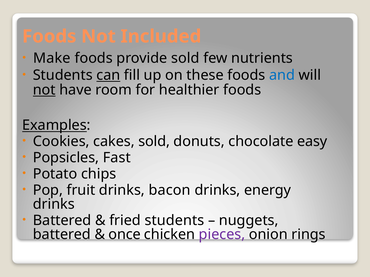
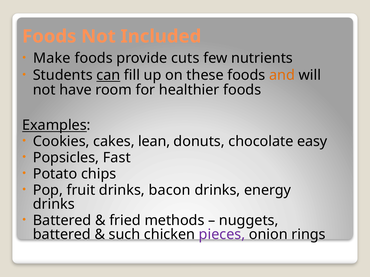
provide sold: sold -> cuts (185, 58)
and colour: blue -> orange (282, 75)
not underline: present -> none (44, 90)
cakes sold: sold -> lean (154, 142)
fried students: students -> methods (174, 221)
once: once -> such (125, 235)
